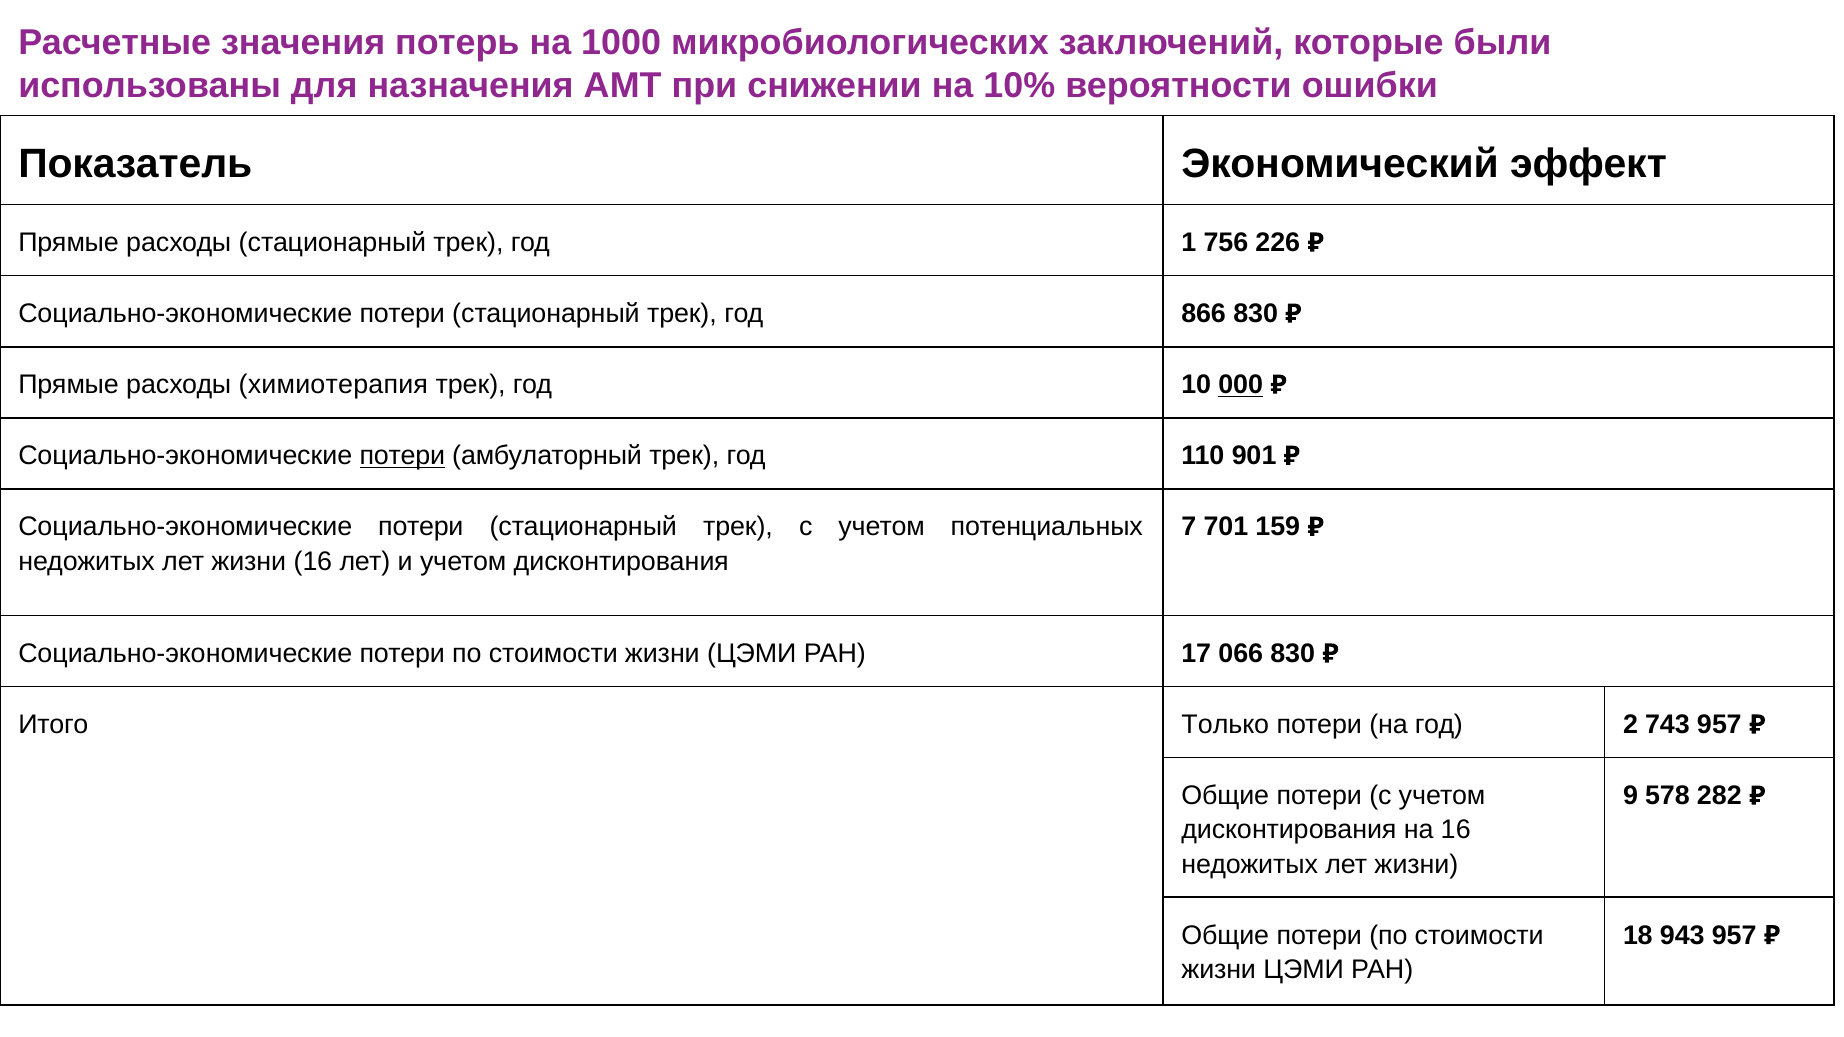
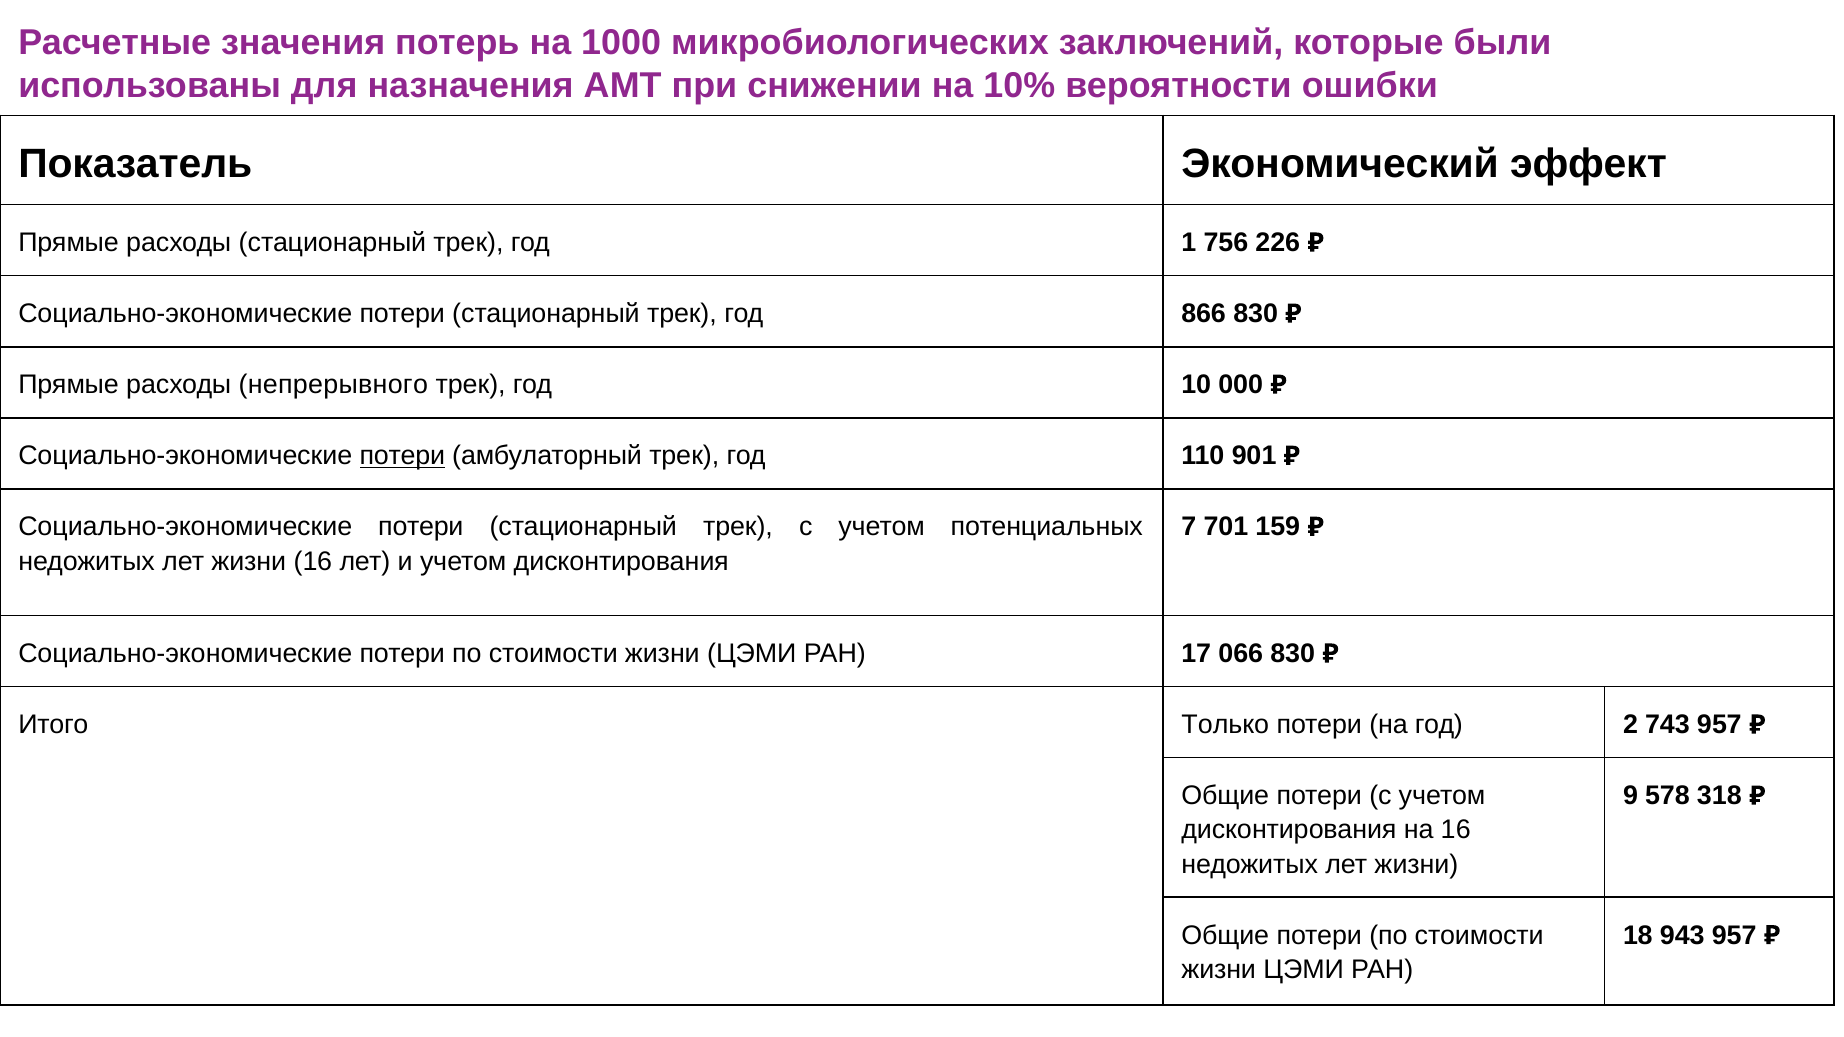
химиотерапия: химиотерапия -> непрерывного (333, 385)
000 underline: present -> none (1241, 385)
282: 282 -> 318 (1719, 796)
